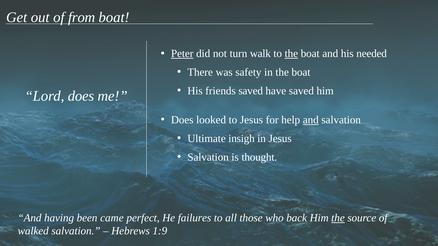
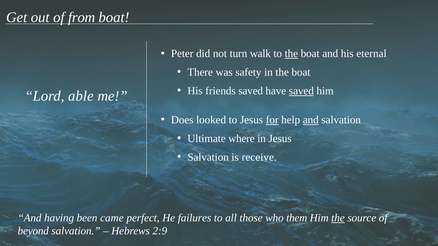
Peter underline: present -> none (182, 54)
needed: needed -> eternal (372, 54)
saved underline: none -> present (301, 91)
Lord does: does -> able (81, 96)
for underline: none -> present (272, 120)
insigh: insigh -> where (242, 139)
thought: thought -> receive (259, 157)
back: back -> them (297, 218)
walked: walked -> beyond (33, 231)
1:9: 1:9 -> 2:9 (160, 231)
